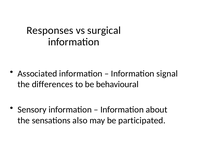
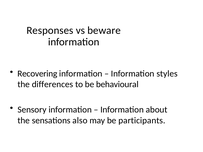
surgical: surgical -> beware (104, 30)
Associated: Associated -> Recovering (37, 74)
signal: signal -> styles (167, 74)
participated: participated -> participants (142, 121)
